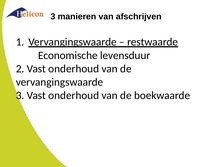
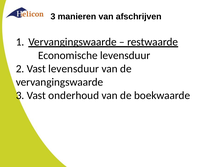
2 Vast onderhoud: onderhoud -> levensduur (74, 69)
